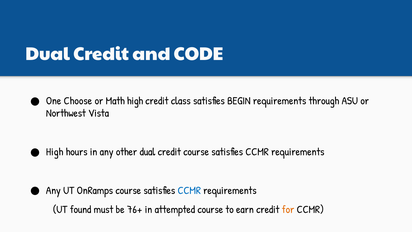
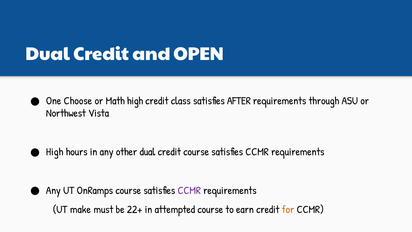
CODE: CODE -> OPEN (199, 54)
BEGIN: BEGIN -> AFTER (239, 101)
CCMR colour: blue -> purple (189, 190)
found: found -> make (80, 210)
76+: 76+ -> 22+ (135, 210)
